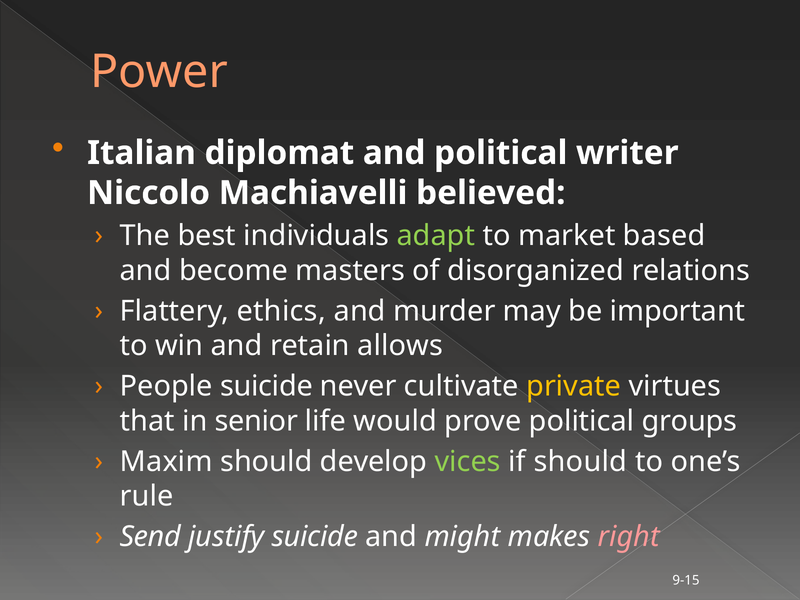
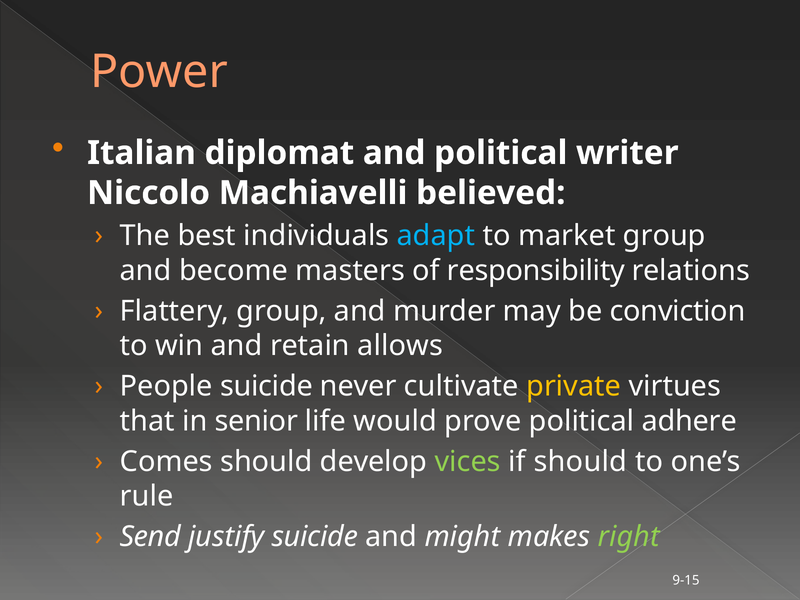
adapt colour: light green -> light blue (436, 236)
market based: based -> group (664, 236)
disorganized: disorganized -> responsibility (536, 271)
Flattery ethics: ethics -> group (281, 311)
important: important -> conviction (678, 311)
groups: groups -> adhere (689, 421)
Maxim: Maxim -> Comes (166, 462)
right colour: pink -> light green (629, 537)
